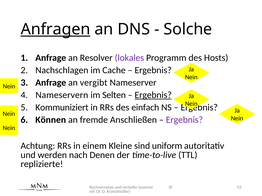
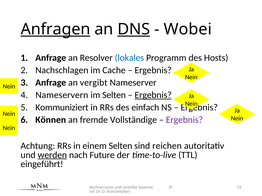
DNS underline: none -> present (134, 29)
Solche: Solche -> Wobei (188, 29)
lokales colour: purple -> blue (129, 58)
Anschließen: Anschließen -> Vollständige (133, 120)
einem Kleine: Kleine -> Selten (120, 146)
uniform: uniform -> reichen (167, 146)
werden underline: none -> present (52, 155)
Denen: Denen -> Future (102, 155)
replizierte: replizierte -> eingeführt (42, 164)
